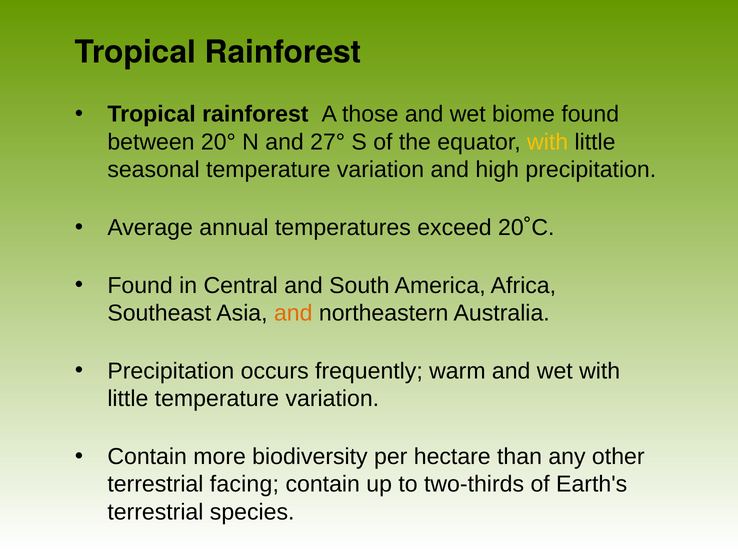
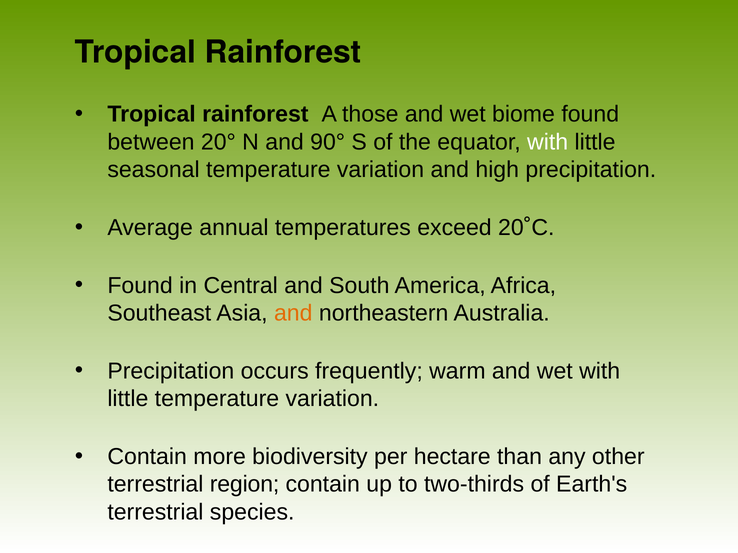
27°: 27° -> 90° (328, 142)
with colour: yellow -> white (548, 142)
facing: facing -> region (245, 485)
